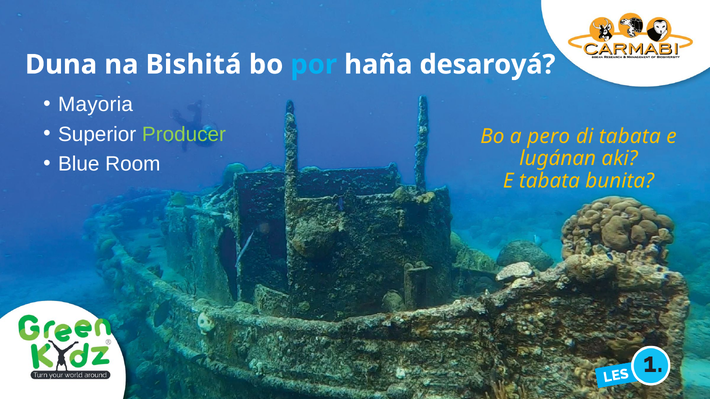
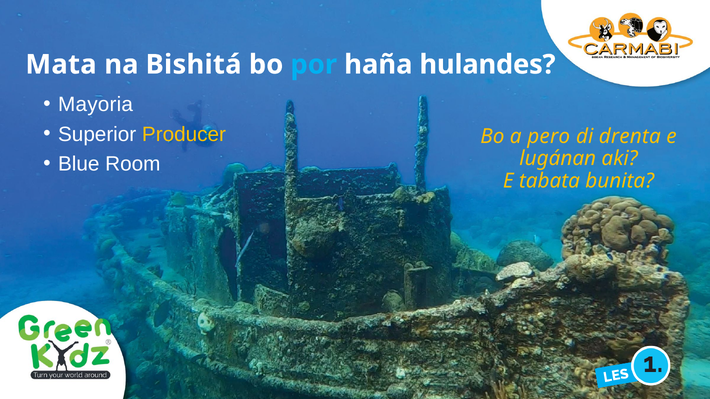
Duna: Duna -> Mata (61, 65)
desaroyá: desaroyá -> hulandes (487, 65)
Producer colour: light green -> yellow (184, 134)
di tabata: tabata -> drenta (630, 136)
